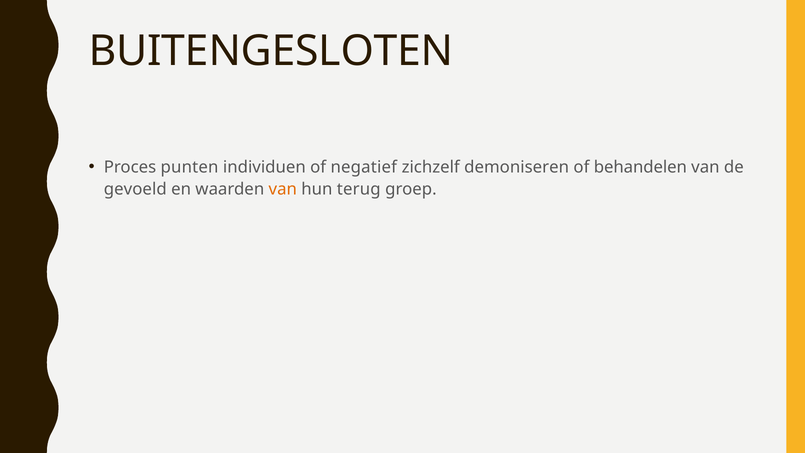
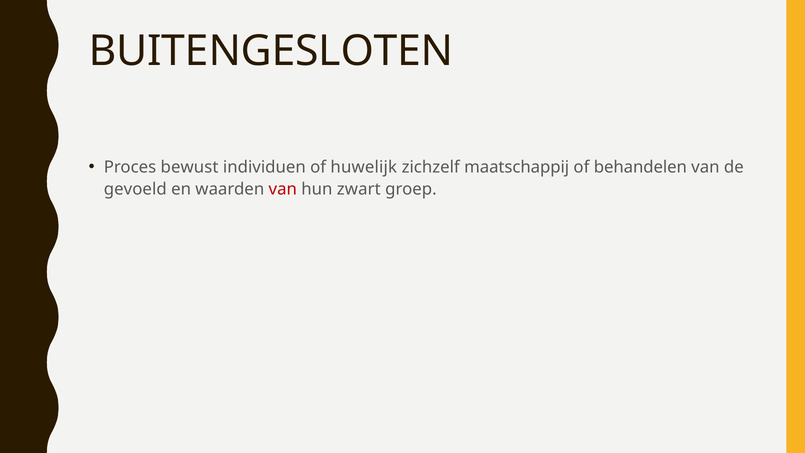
punten: punten -> bewust (190, 167)
negatief: negatief -> huwelijk (364, 167)
demoniseren: demoniseren -> maatschappij (517, 167)
van colour: orange -> red (283, 189)
terug: terug -> zwart (359, 189)
